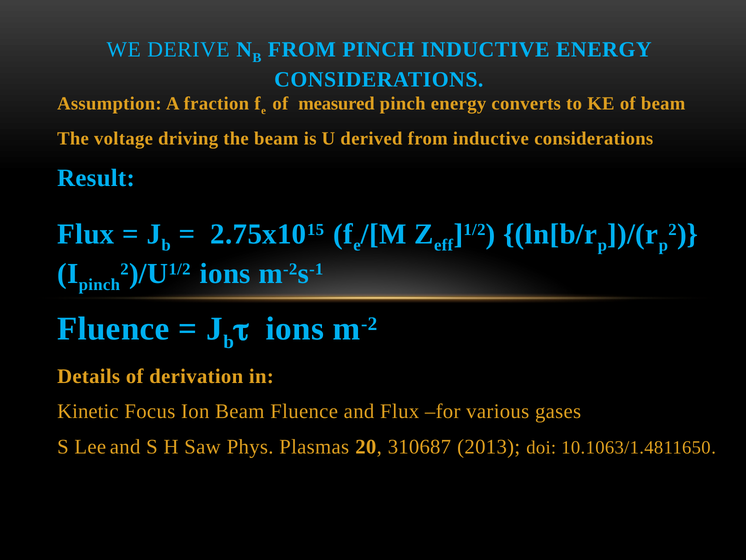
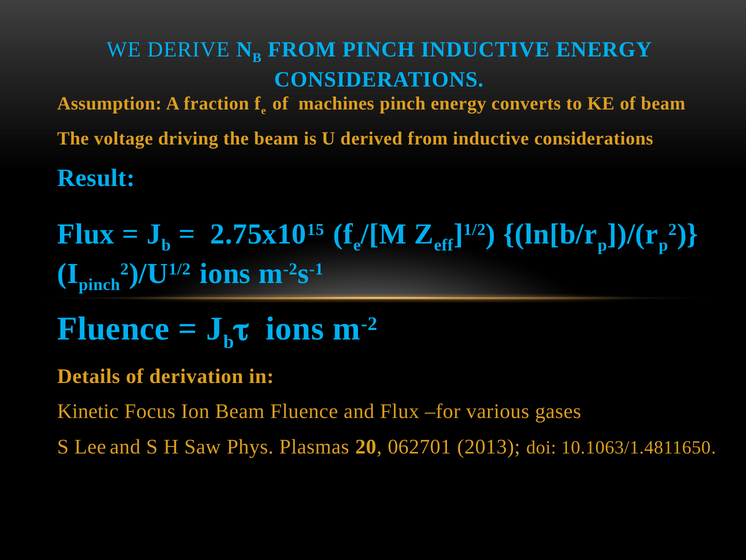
measured: measured -> machines (336, 103)
310687: 310687 -> 062701 (419, 446)
